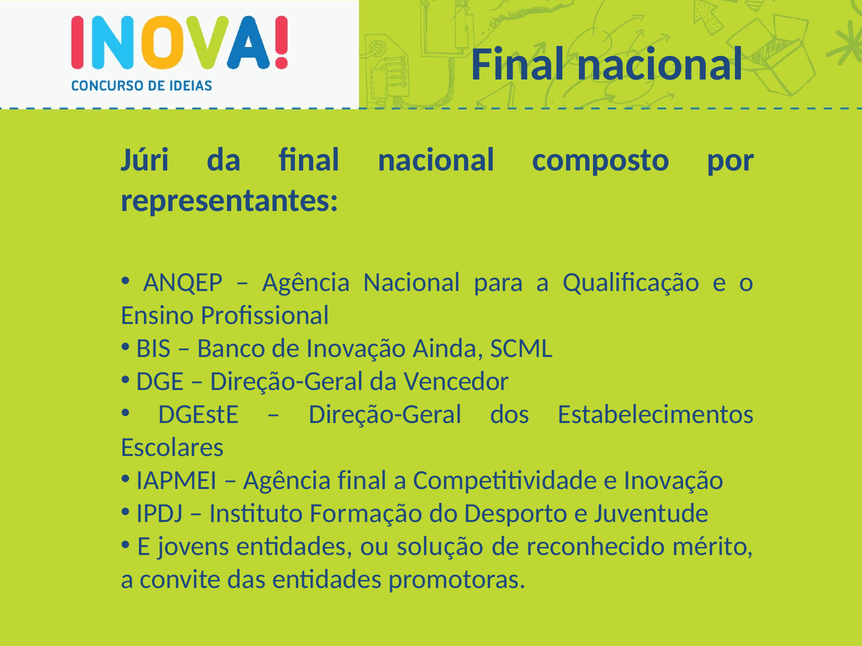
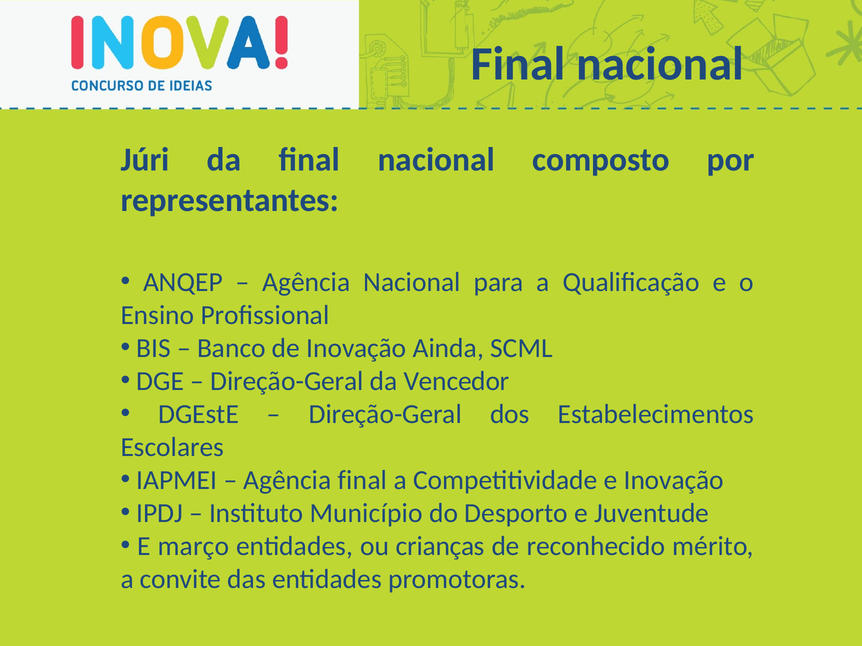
Formação: Formação -> Município (366, 514)
jovens: jovens -> março (193, 547)
solução: solução -> crianças (440, 547)
